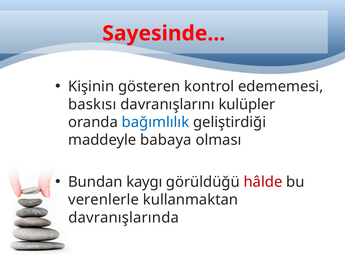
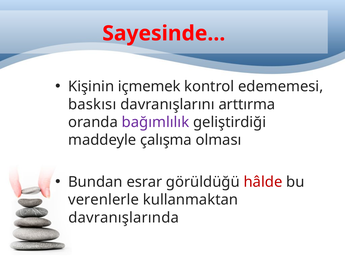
gösteren: gösteren -> içmemek (149, 86)
kulüpler: kulüpler -> arttırma (247, 104)
bağımlılık colour: blue -> purple (155, 122)
babaya: babaya -> çalışma (166, 140)
kaygı: kaygı -> esrar (144, 182)
